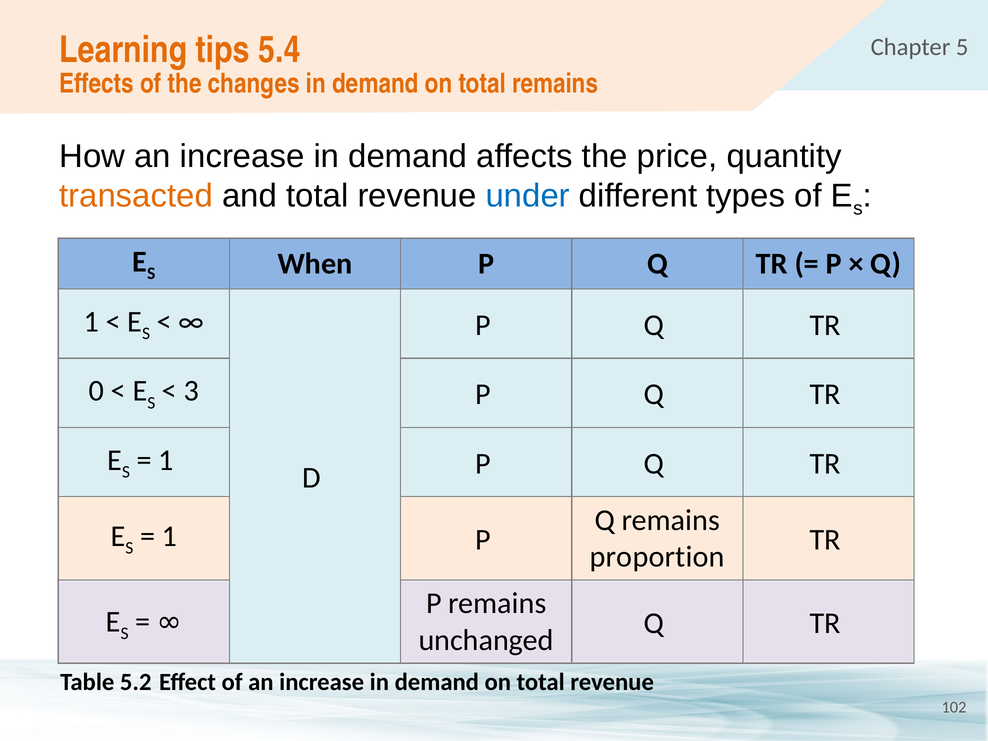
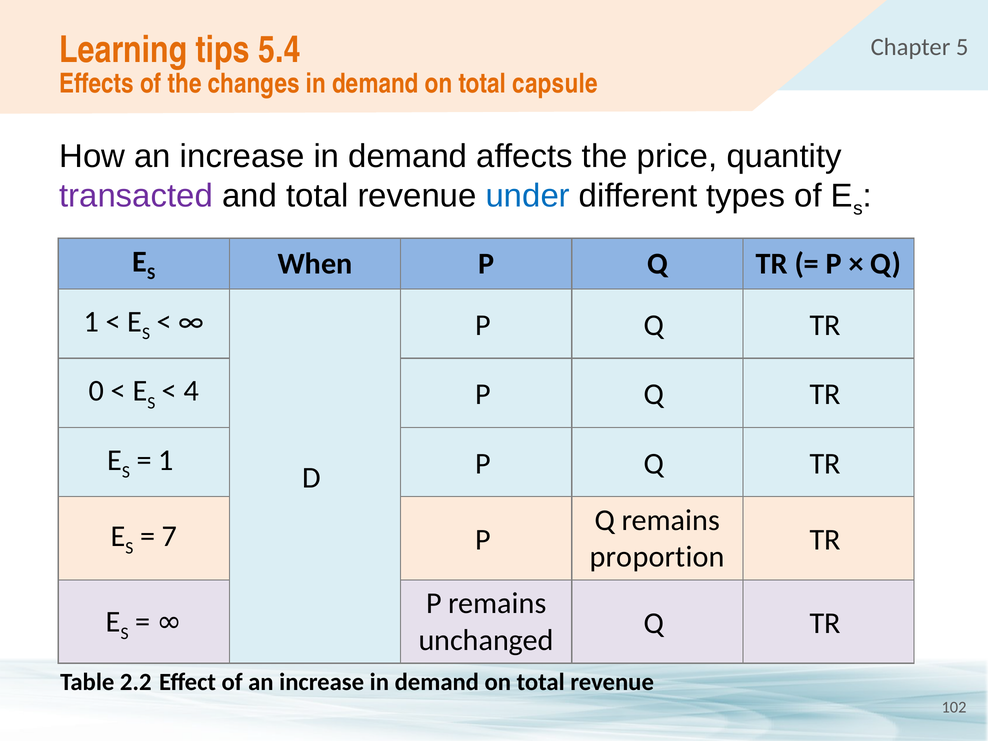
total remains: remains -> capsule (555, 84)
transacted colour: orange -> purple (136, 196)
3: 3 -> 4 (191, 391)
1: 1 -> 7 (169, 536)
5.2: 5.2 -> 2.2 (136, 682)
